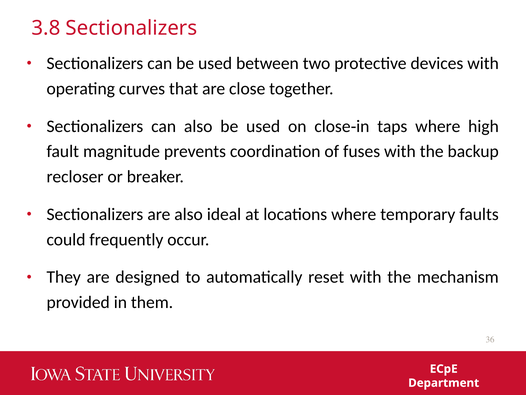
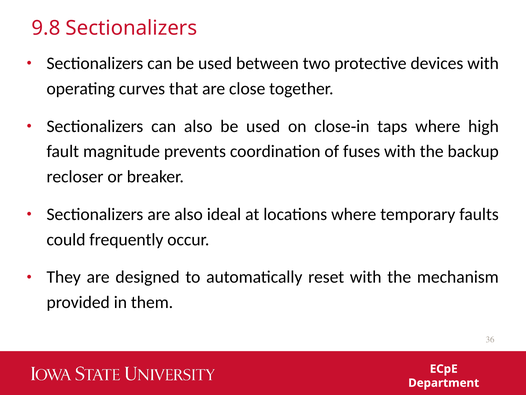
3.8: 3.8 -> 9.8 (46, 28)
